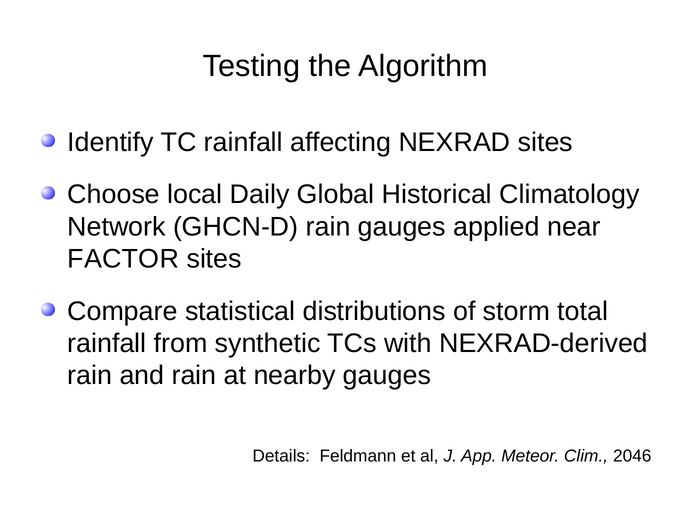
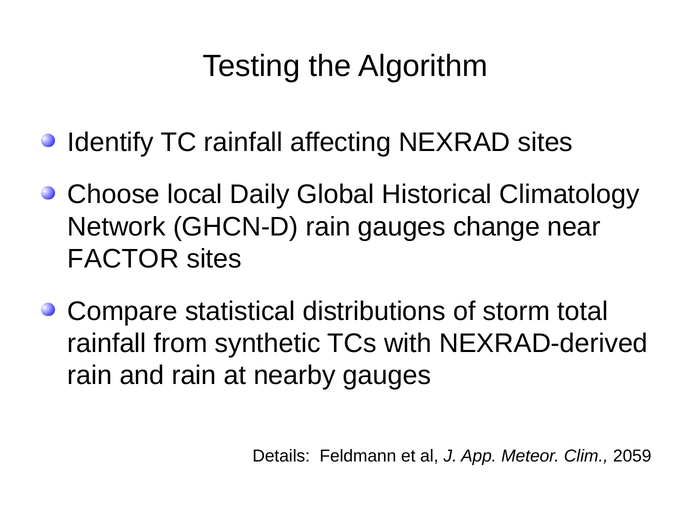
applied: applied -> change (497, 227)
2046: 2046 -> 2059 (632, 456)
